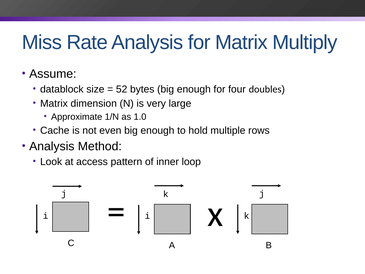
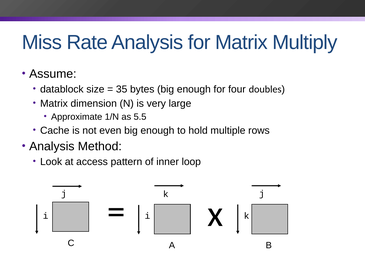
52: 52 -> 35 (122, 89)
1.0: 1.0 -> 5.5 (140, 117)
